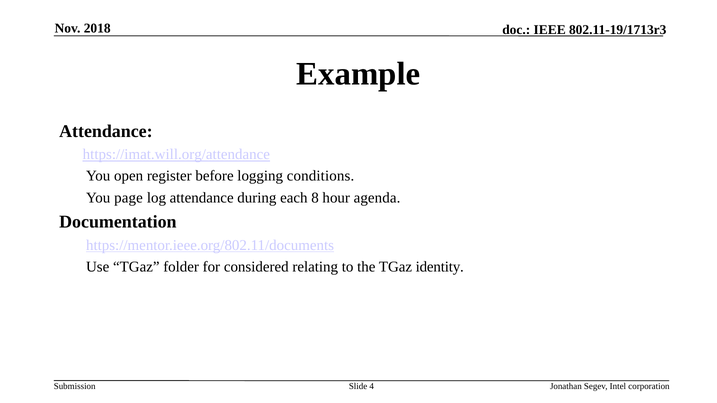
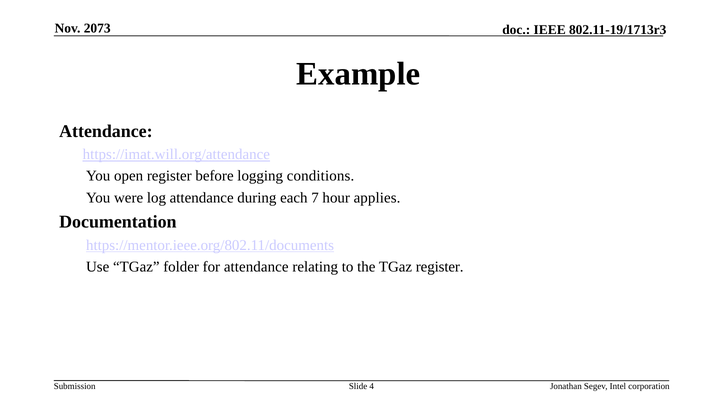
2018: 2018 -> 2073 (97, 29)
page: page -> were (129, 198)
8: 8 -> 7 (315, 198)
agenda: agenda -> applies (377, 198)
for considered: considered -> attendance (256, 267)
TGaz identity: identity -> register (440, 267)
